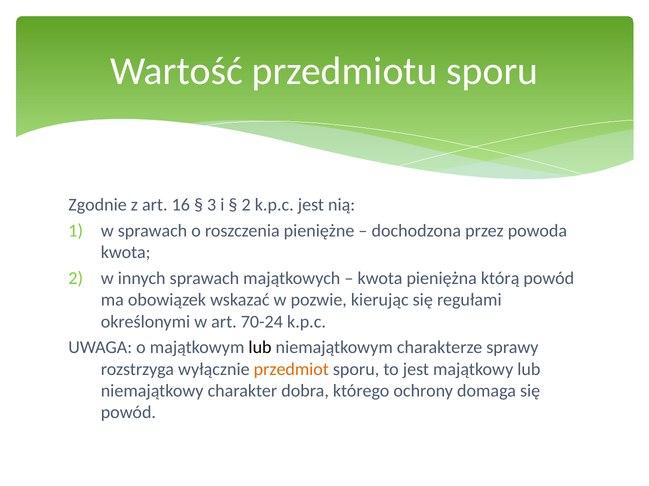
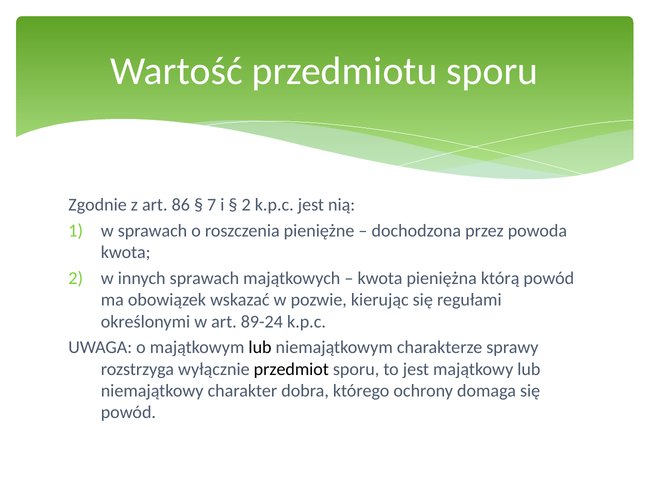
16: 16 -> 86 (181, 205)
3: 3 -> 7 (212, 205)
70-24: 70-24 -> 89-24 (262, 322)
przedmiot colour: orange -> black (291, 370)
